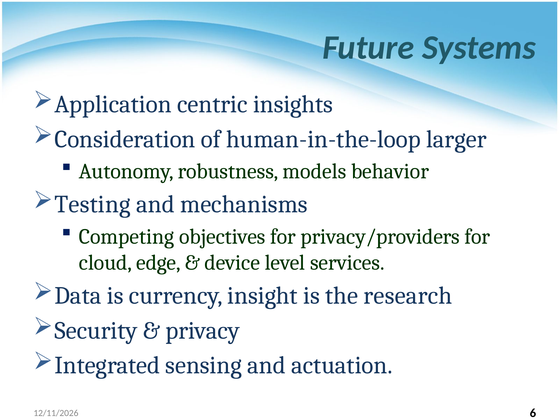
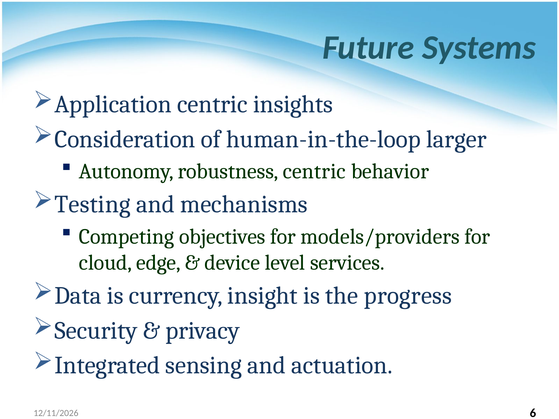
robustness models: models -> centric (314, 171)
privacy/providers: privacy/providers -> models/providers (380, 237)
research: research -> progress (408, 296)
